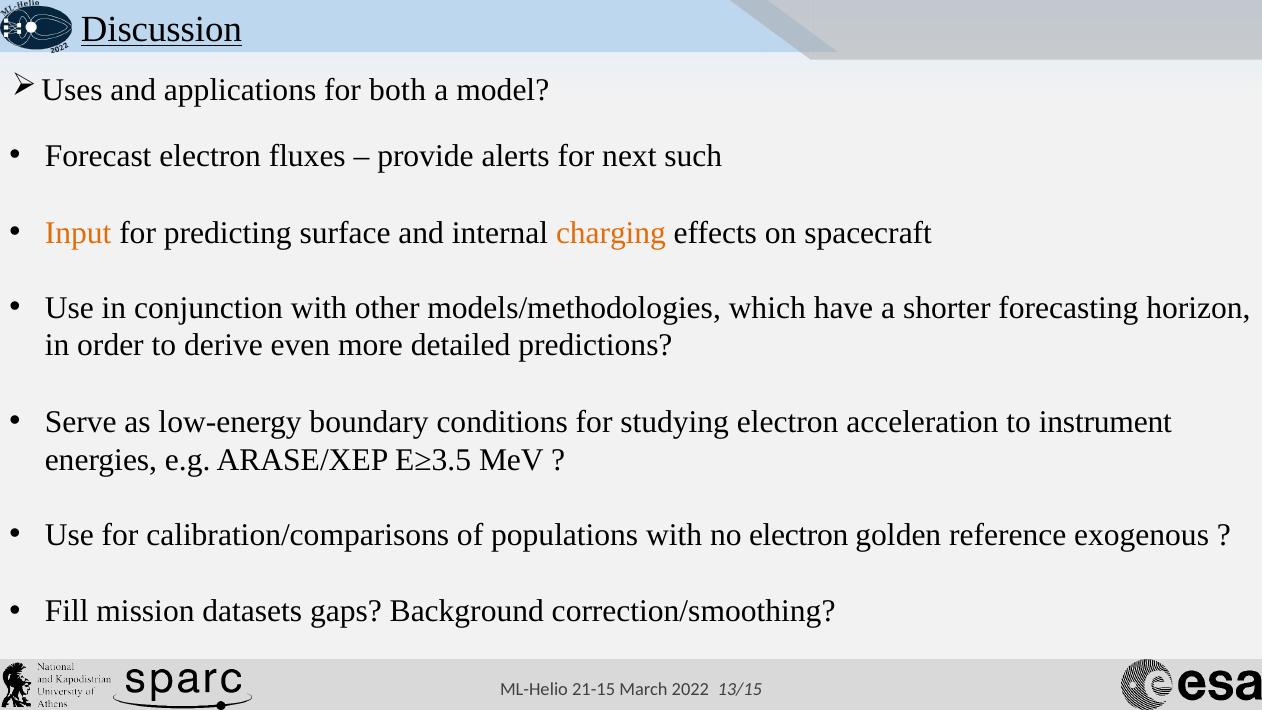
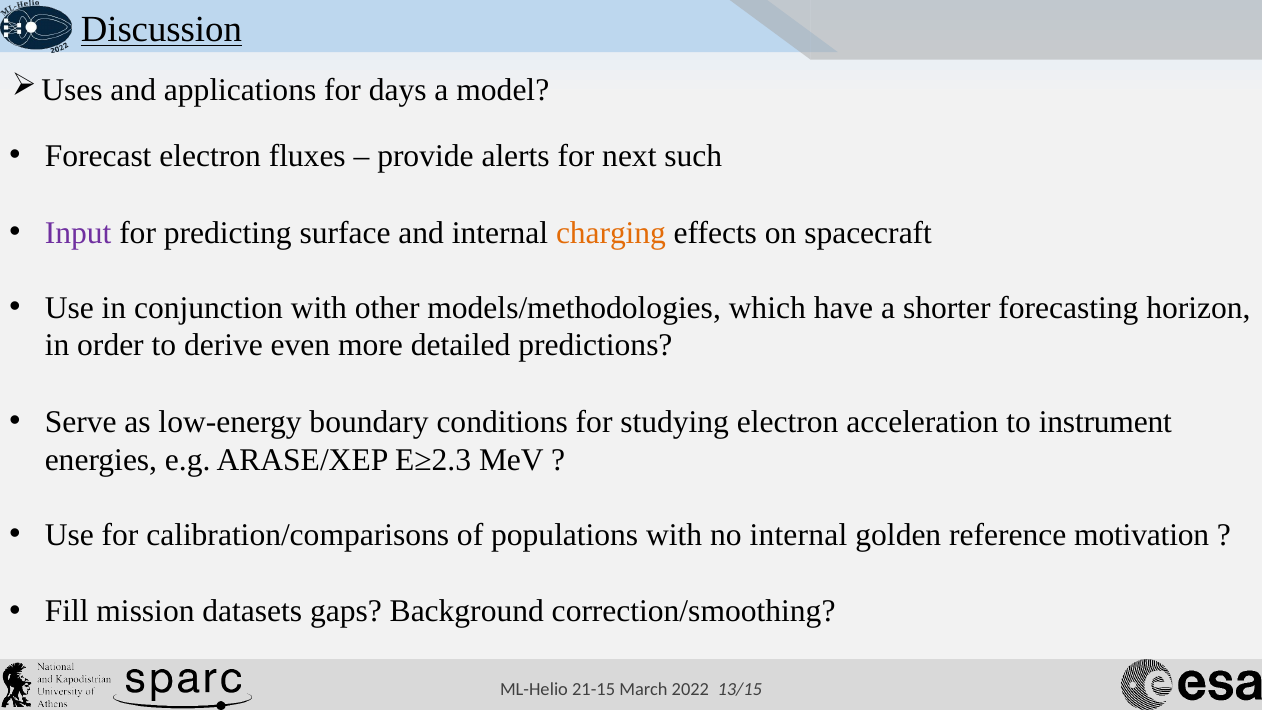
both: both -> days (398, 91)
Input colour: orange -> purple (78, 233)
E≥3.5: E≥3.5 -> E≥2.3 (433, 460)
no electron: electron -> internal (798, 535)
exogenous: exogenous -> motivation (1142, 535)
